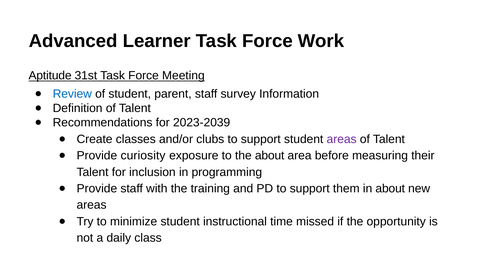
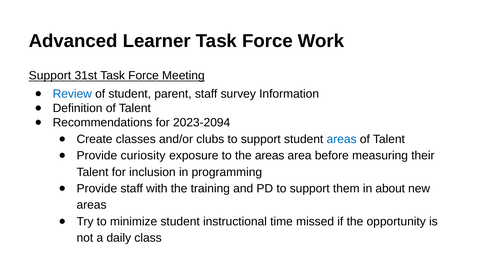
Aptitude: Aptitude -> Support (50, 76)
2023-2039: 2023-2039 -> 2023-2094 (202, 123)
areas colour: purple -> blue (342, 139)
the about: about -> areas (270, 156)
